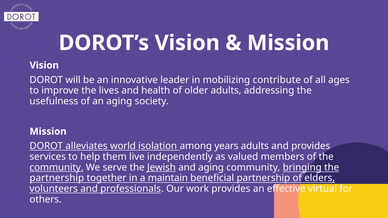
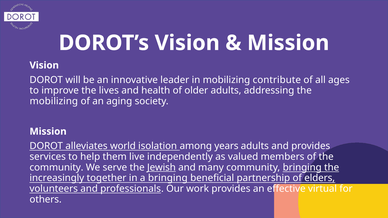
usefulness: usefulness -> mobilizing (54, 101)
community underline: present -> none (56, 168)
and aging: aging -> many (211, 168)
partnership: partnership -> increasingly (57, 178)
a maintain: maintain -> bringing (168, 178)
